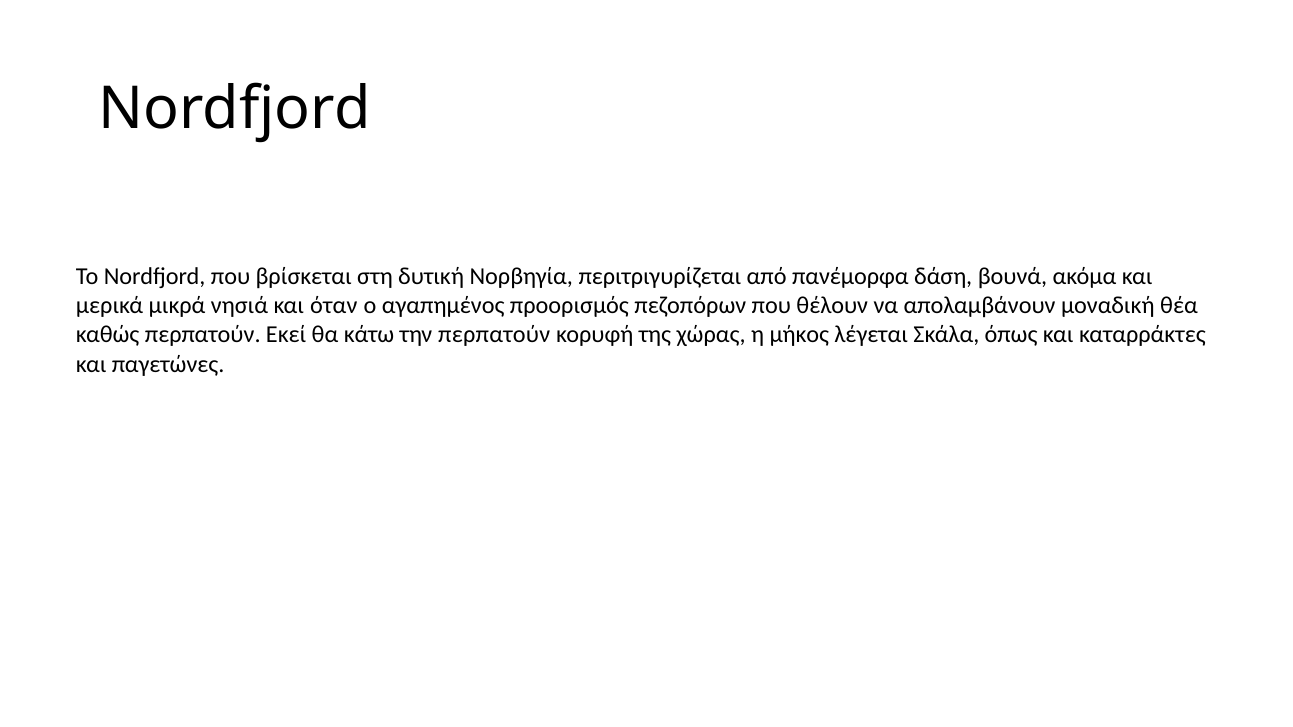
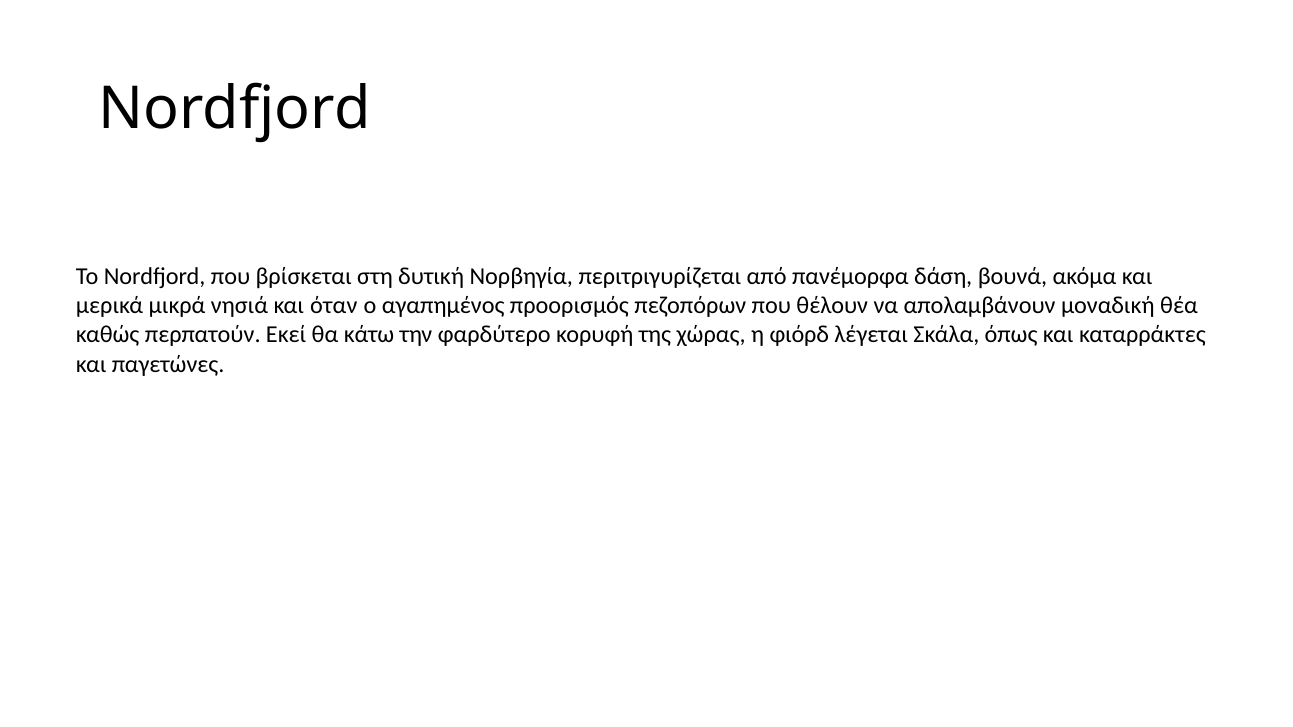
την περπατούν: περπατούν -> φαρδύτερο (494, 335)
μήκος: μήκος -> φιόρδ (799, 335)
